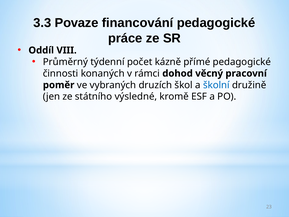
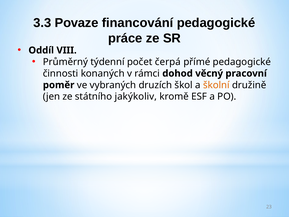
kázně: kázně -> čerpá (168, 62)
školní colour: blue -> orange (216, 85)
výsledné: výsledné -> jakýkoliv (136, 96)
